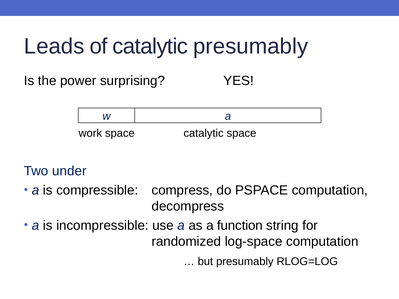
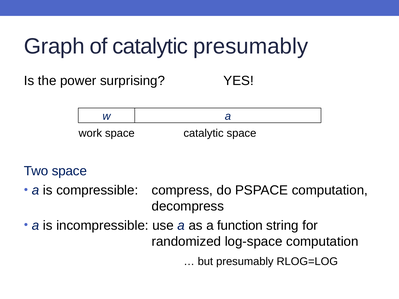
Leads: Leads -> Graph (54, 46)
Two under: under -> space (69, 171)
